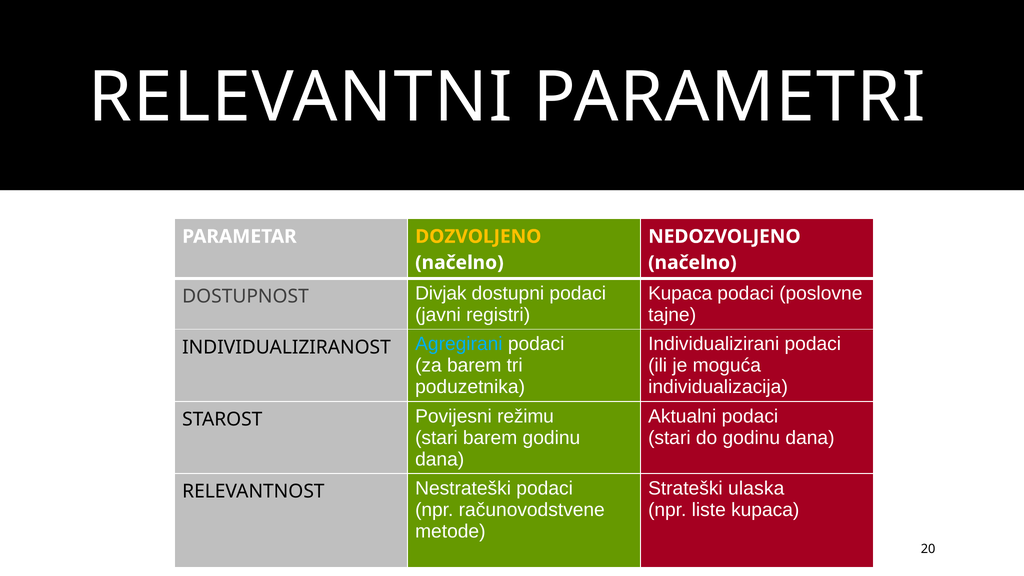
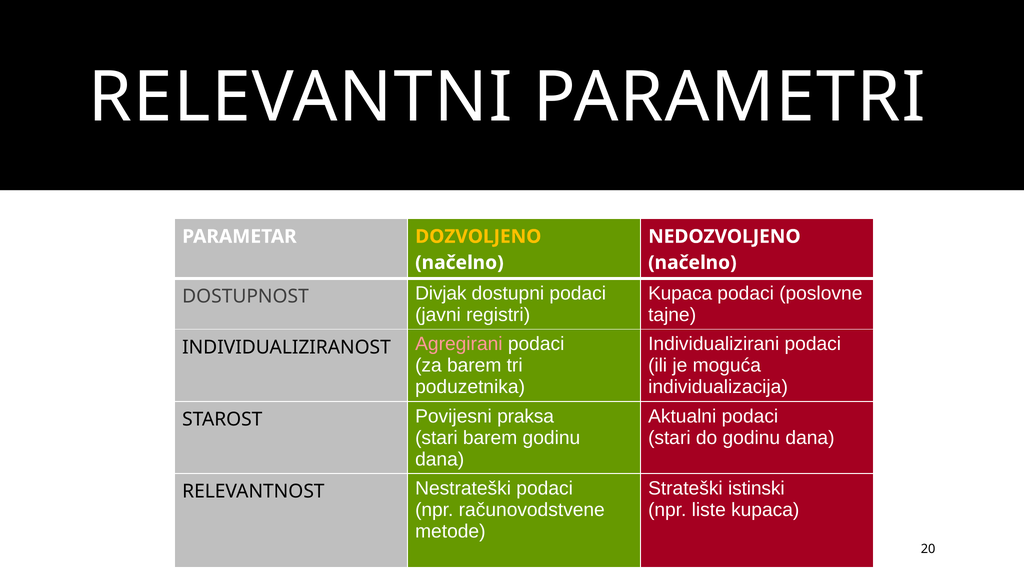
Agregirani colour: light blue -> pink (459, 344)
režimu: režimu -> praksa (526, 416)
ulaska: ulaska -> istinski (756, 489)
